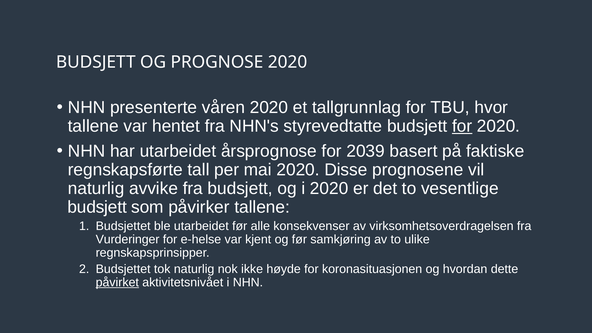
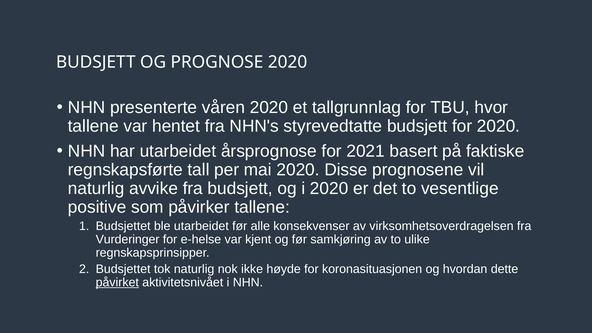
for underline: present -> none (462, 126)
2039: 2039 -> 2021 (366, 151)
budsjett: budsjett -> positive (97, 207)
